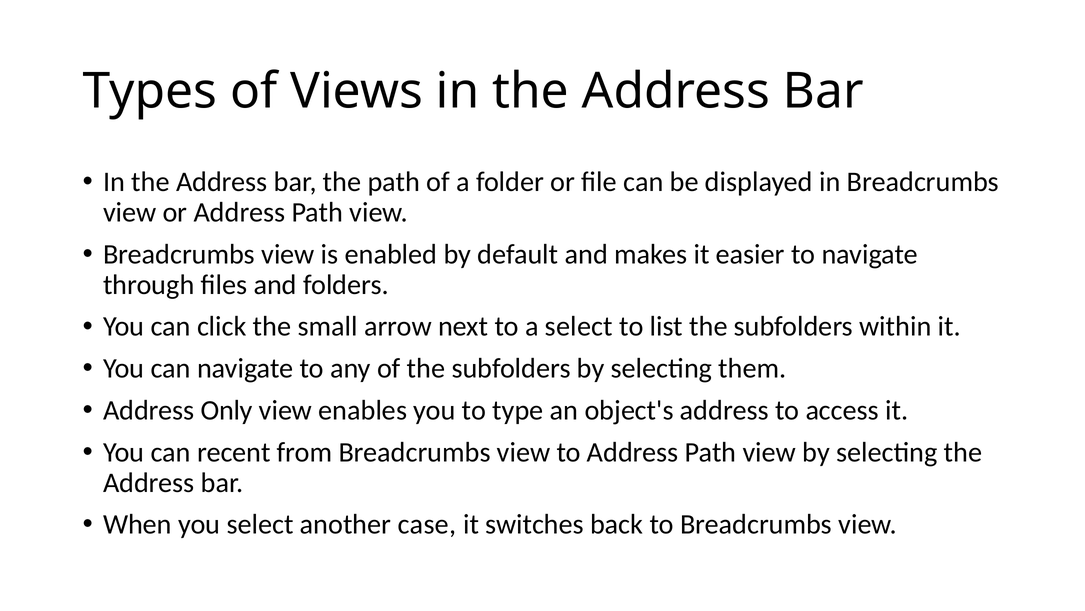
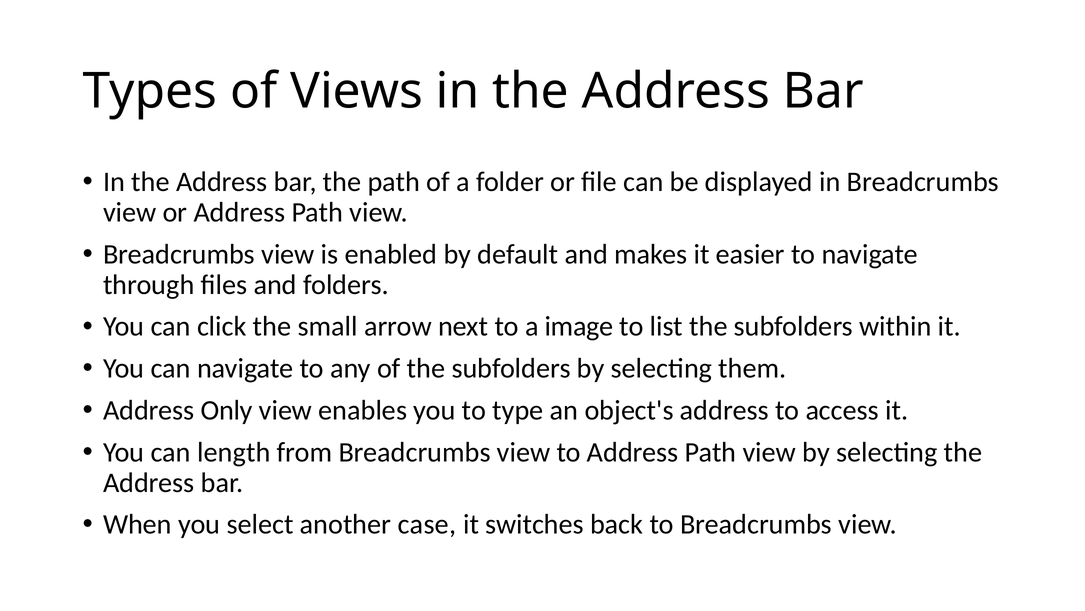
a select: select -> image (579, 326)
recent: recent -> length (234, 452)
